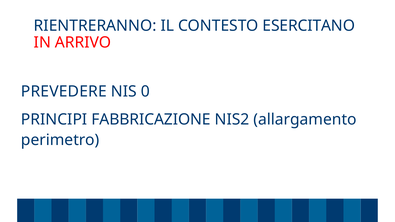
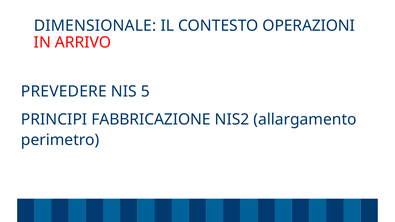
RIENTRERANNO: RIENTRERANNO -> DIMENSIONALE (95, 26)
ESERCITANO: ESERCITANO -> OPERAZIONI (309, 26)
0: 0 -> 5 (145, 91)
